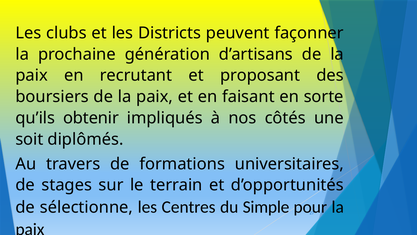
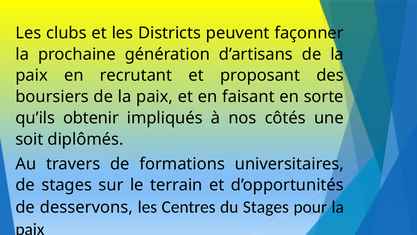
sélectionne: sélectionne -> desservons (86, 207)
du Simple: Simple -> Stages (266, 207)
